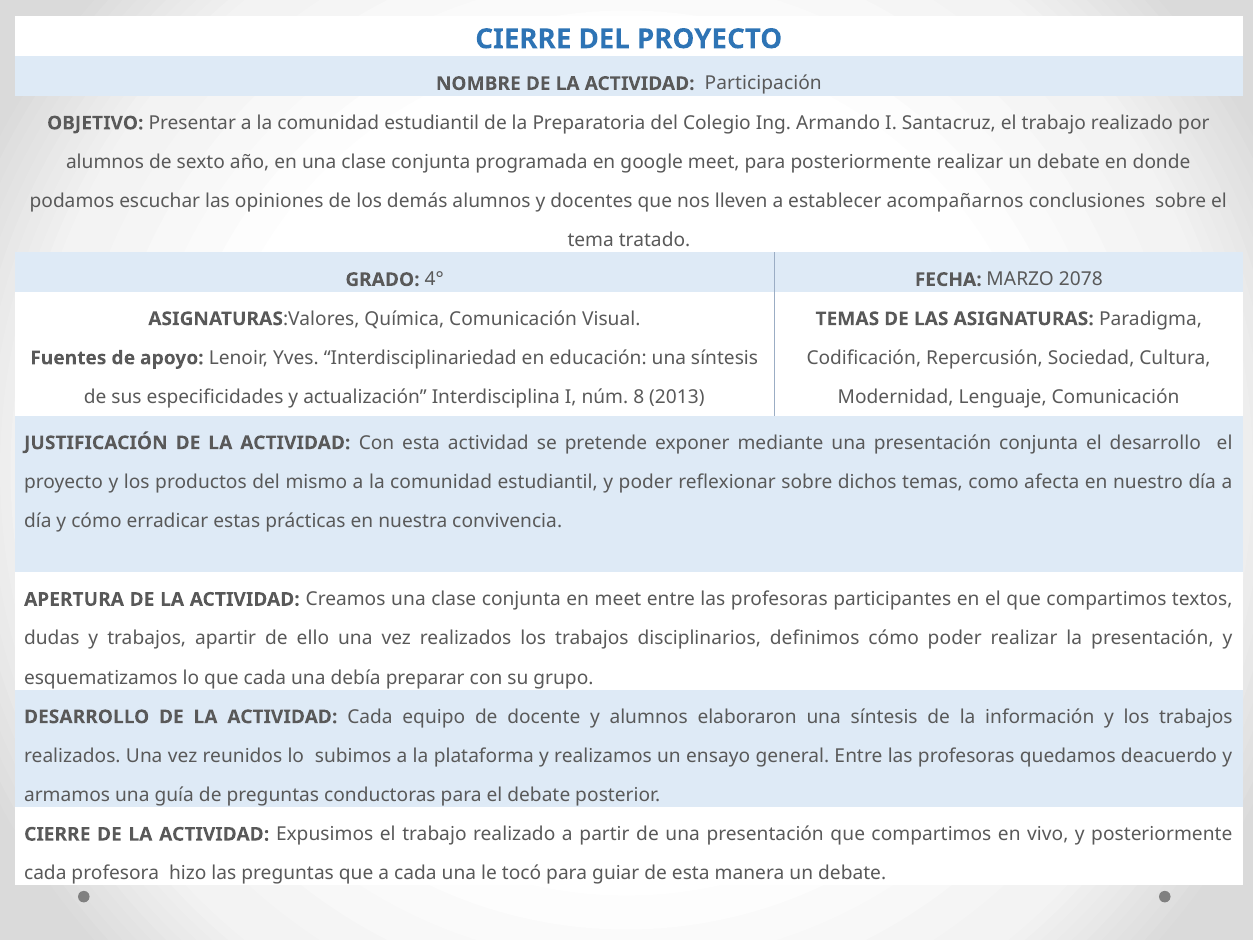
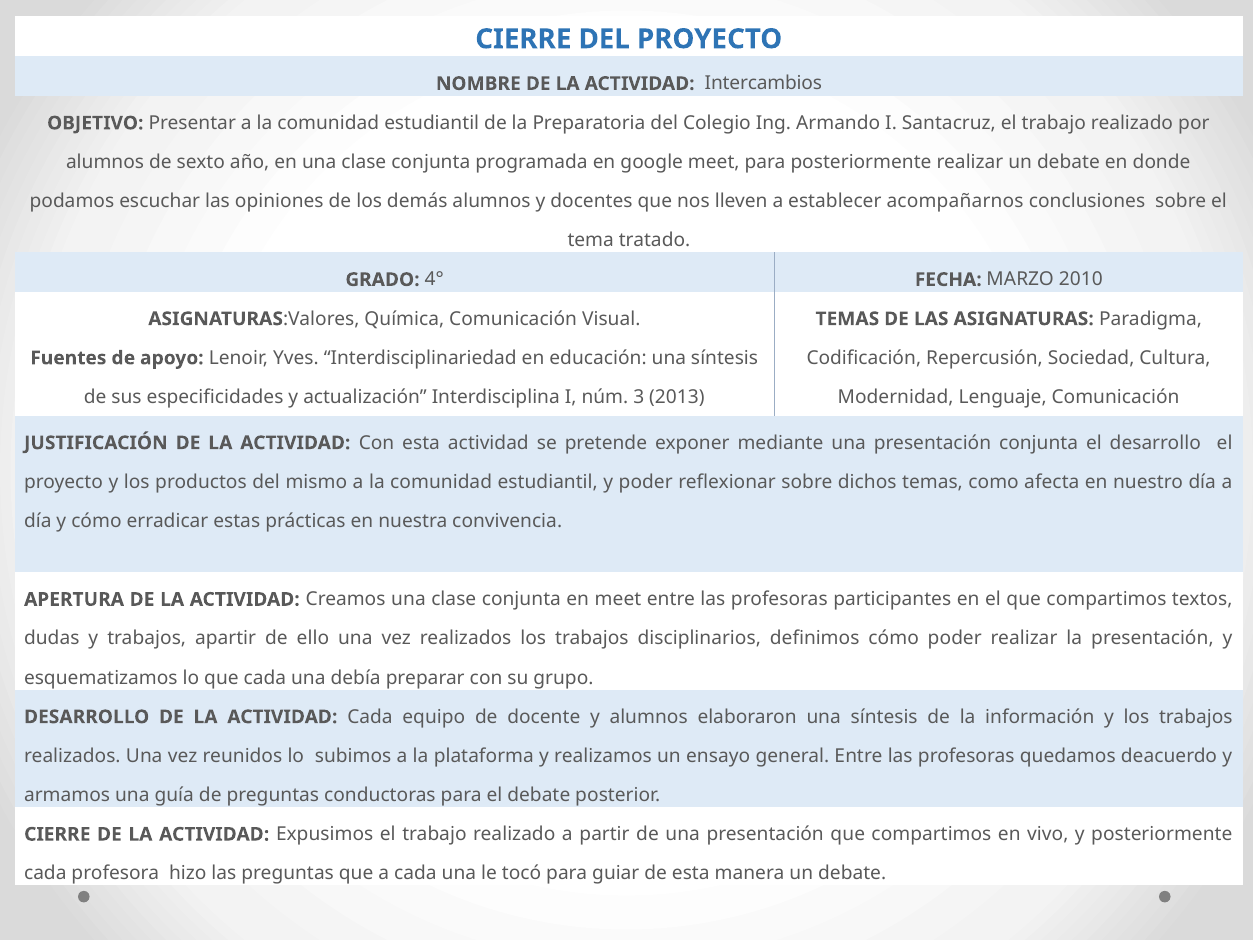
Participación: Participación -> Intercambios (763, 84)
2078: 2078 -> 2010 (1081, 280)
8: 8 -> 3 (639, 397)
